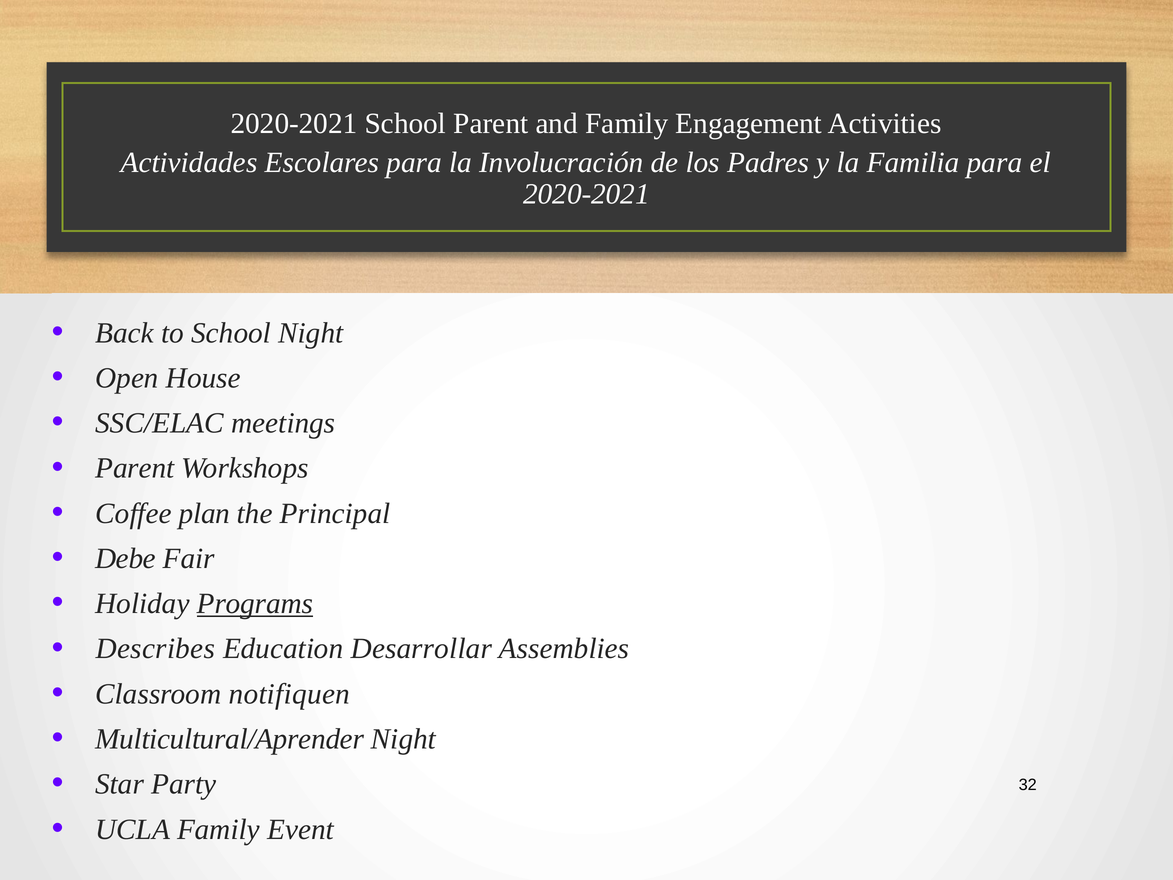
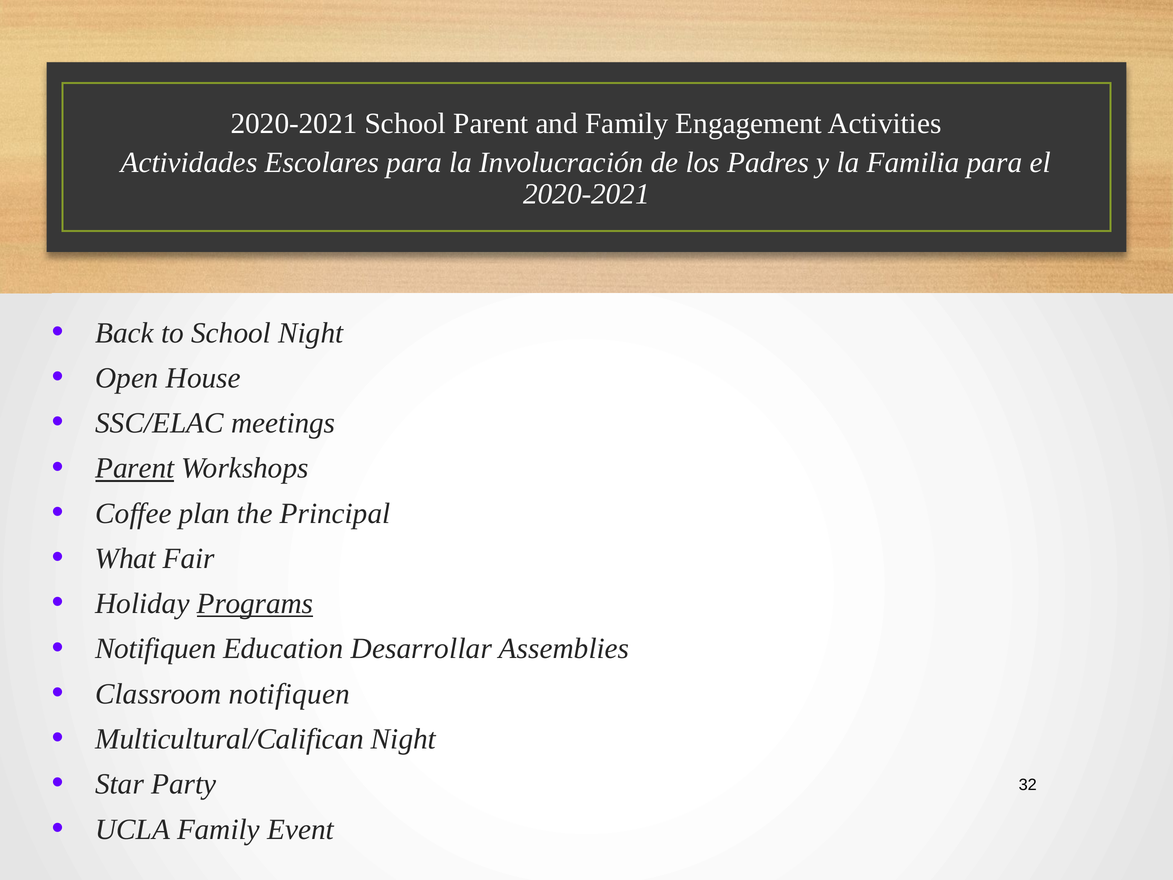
Parent underline: none -> present (135, 468)
Debe: Debe -> What (125, 558)
Describes: Describes -> Notifiquen (156, 649)
Multicultural/Aprender: Multicultural/Aprender -> Multicultural/Califican (230, 739)
